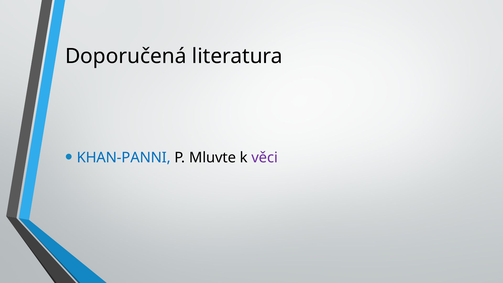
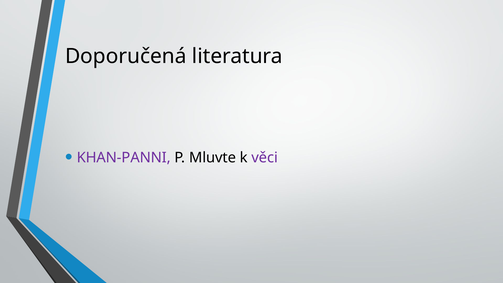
KHAN-PANNI colour: blue -> purple (124, 158)
